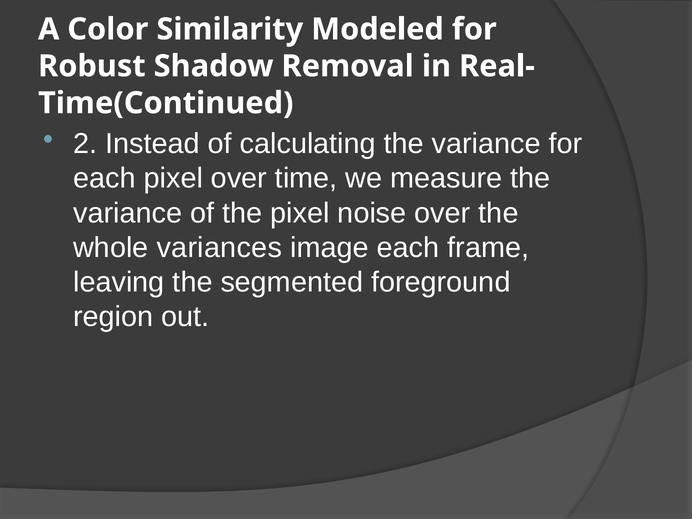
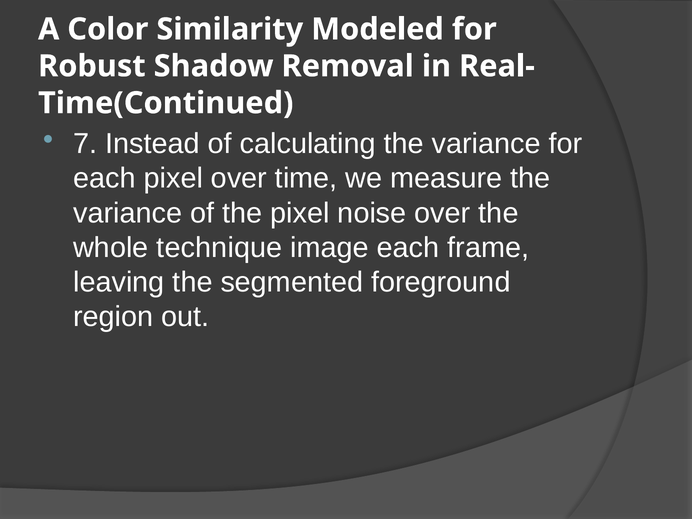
2: 2 -> 7 (85, 144)
variances: variances -> technique (219, 248)
